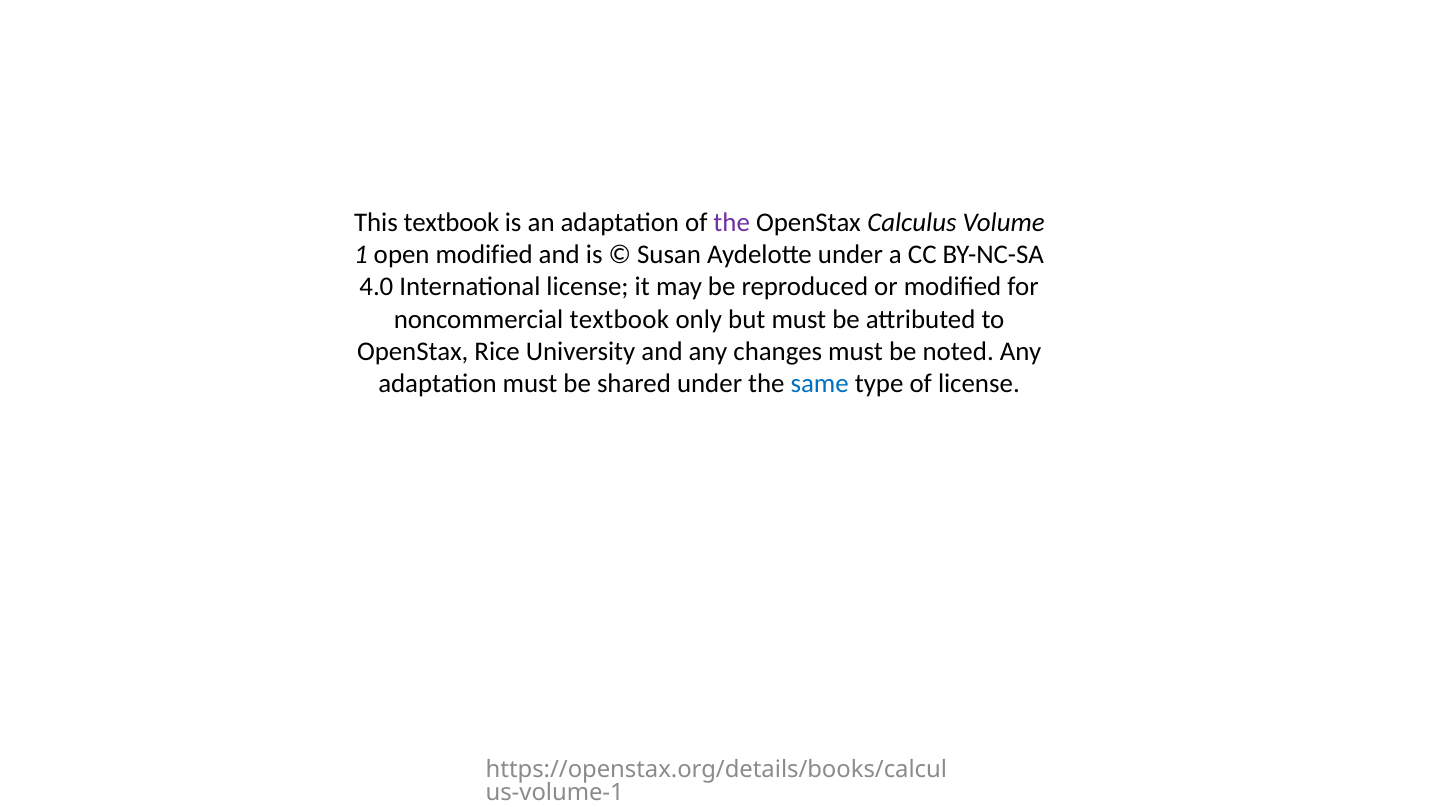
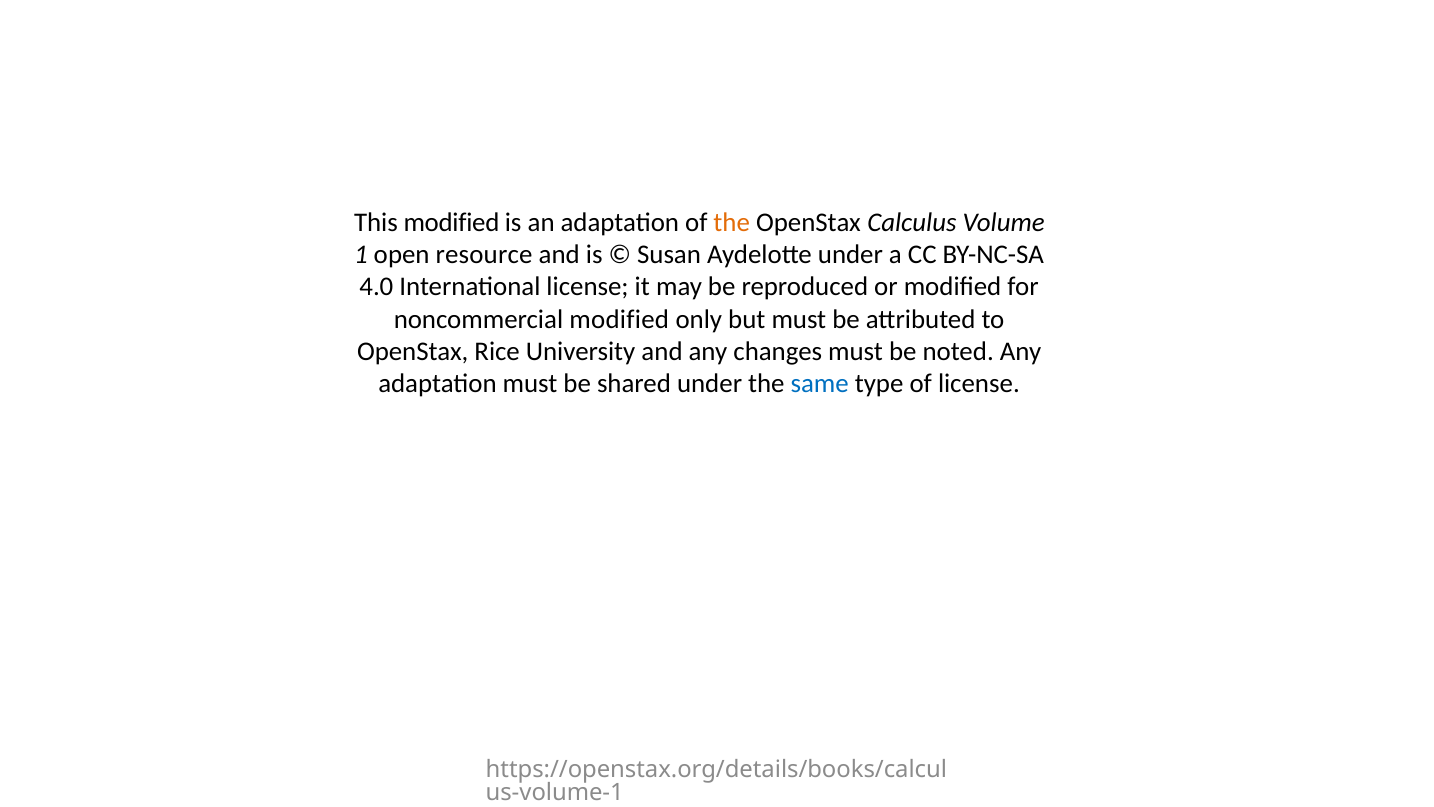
This textbook: textbook -> modified (451, 222)
the colour: purple -> orange (732, 222)
open modified: modified -> resource (484, 255)
noncommercial textbook: textbook -> modified (619, 319)
